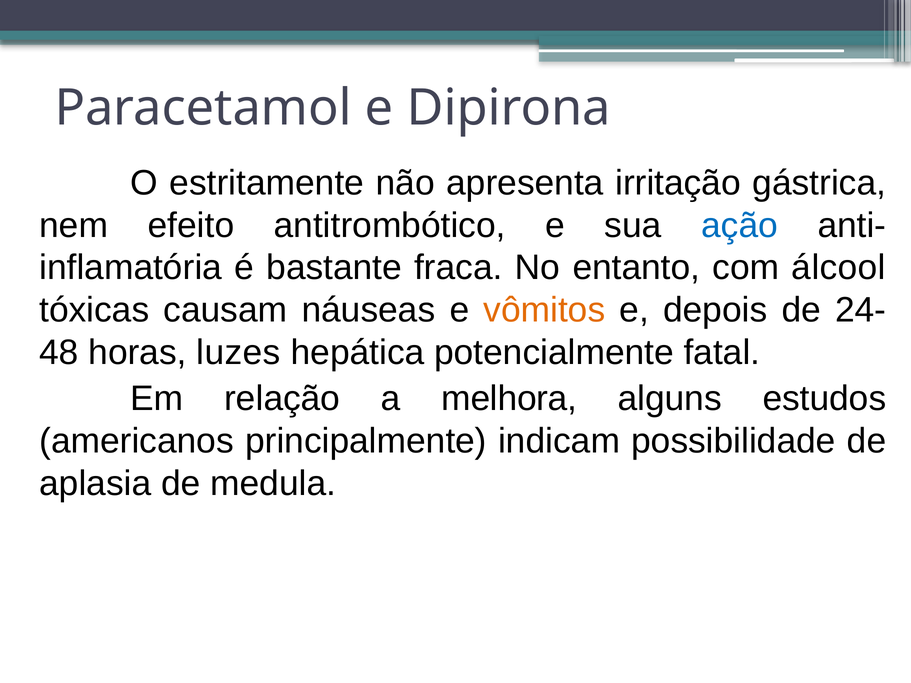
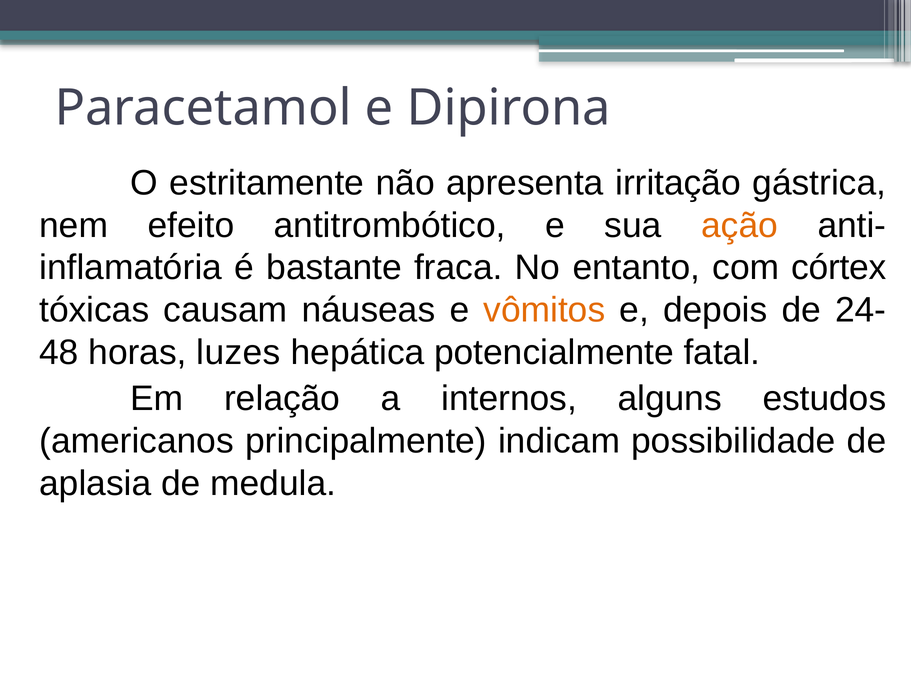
ação colour: blue -> orange (740, 225)
álcool: álcool -> córtex (839, 268)
melhora: melhora -> internos (509, 399)
